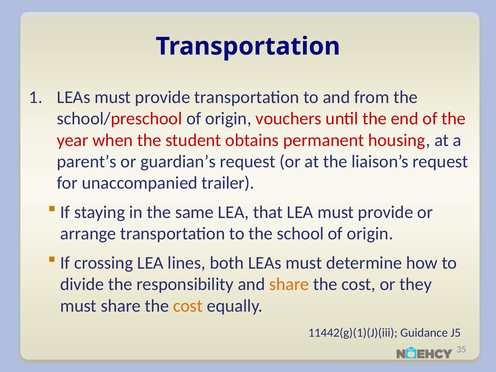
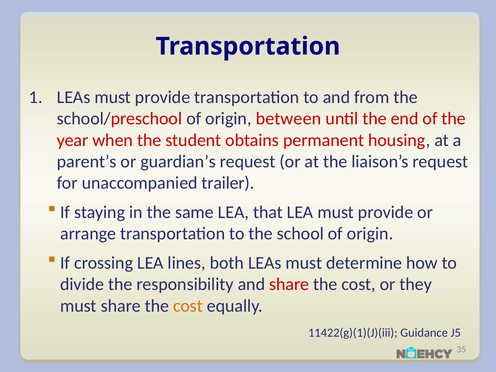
vouchers: vouchers -> between (289, 119)
share colour: orange -> red (289, 284)
11442(g)(1)(J)(iii: 11442(g)(1)(J)(iii -> 11422(g)(1)(J)(iii (353, 333)
